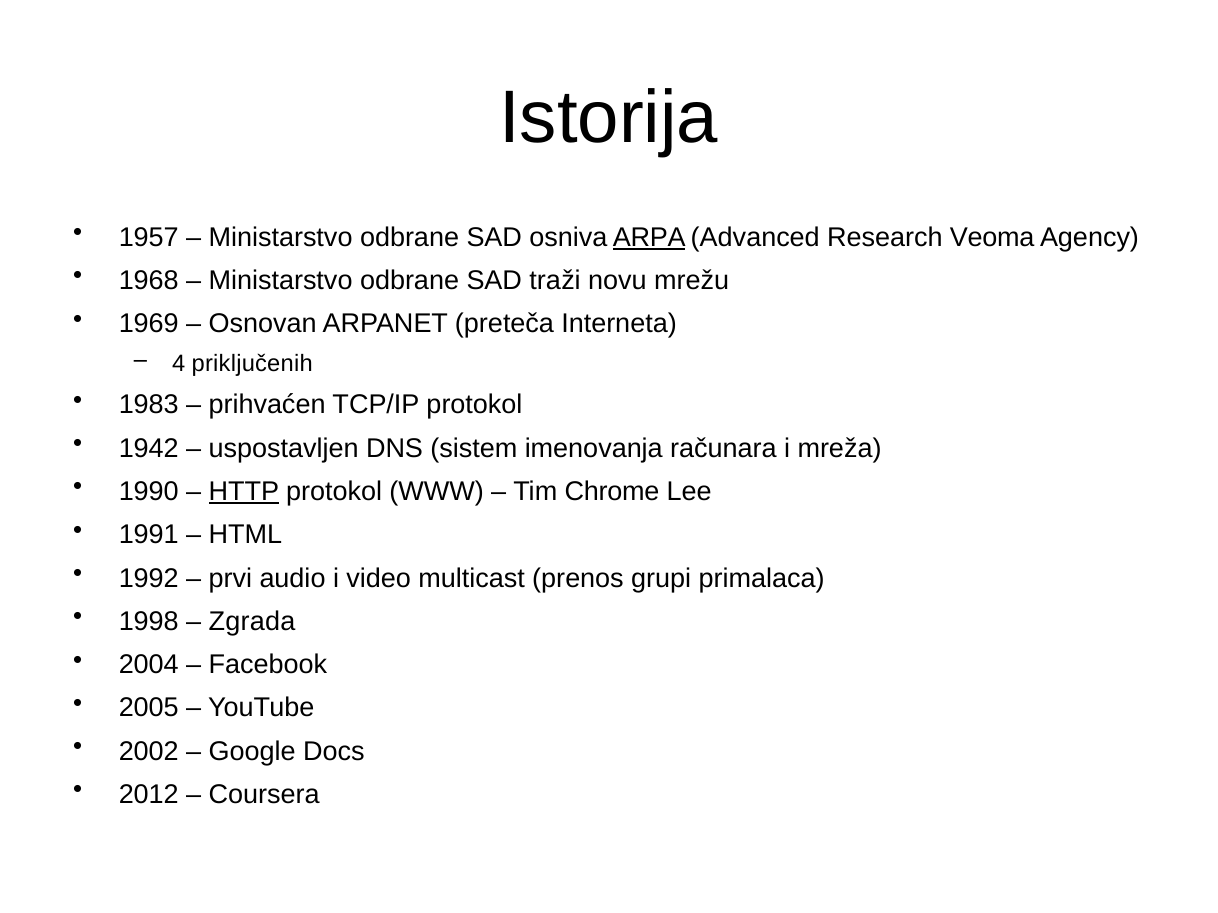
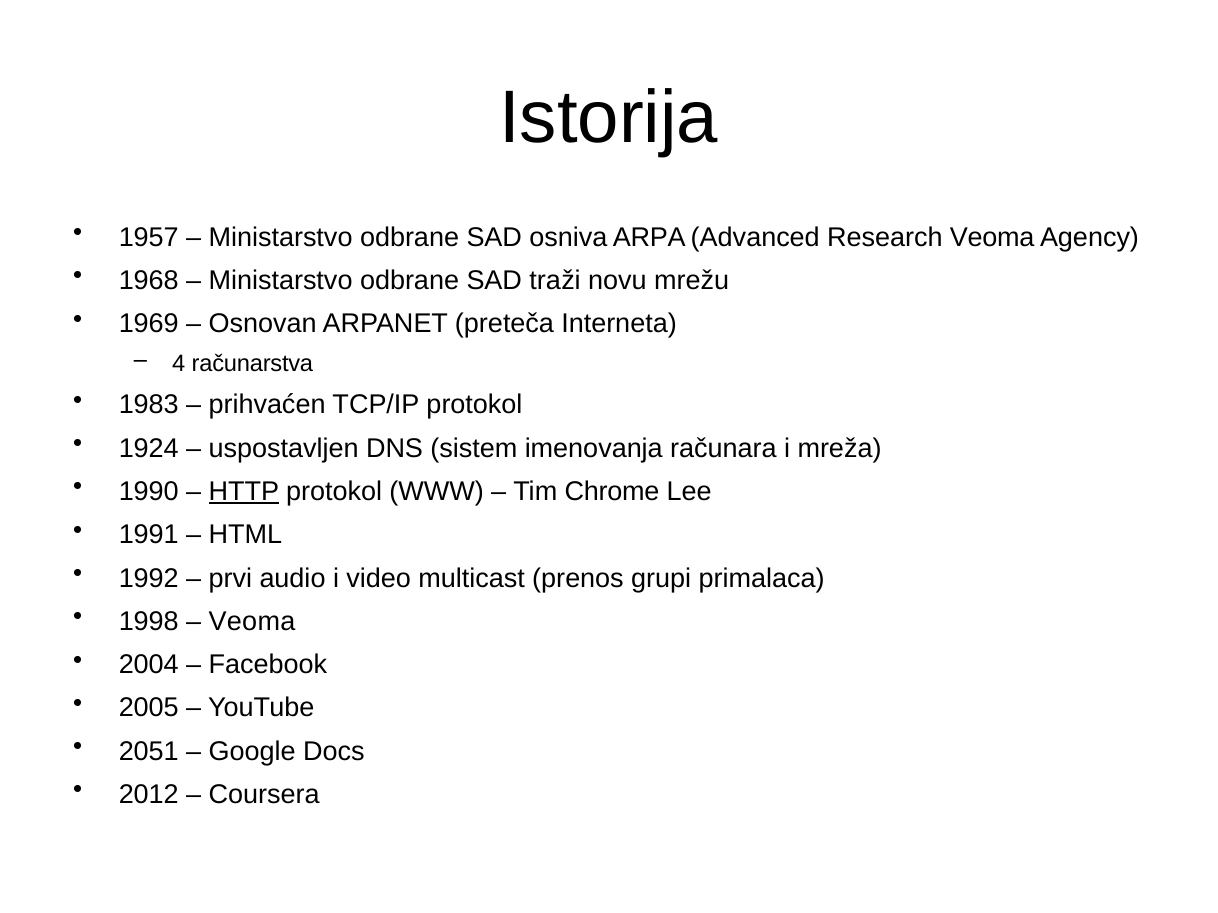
ARPA underline: present -> none (649, 237)
priključenih: priključenih -> računarstva (252, 364)
1942: 1942 -> 1924 (149, 448)
Zgrada: Zgrada -> Veoma (252, 622)
2002: 2002 -> 2051 (149, 752)
